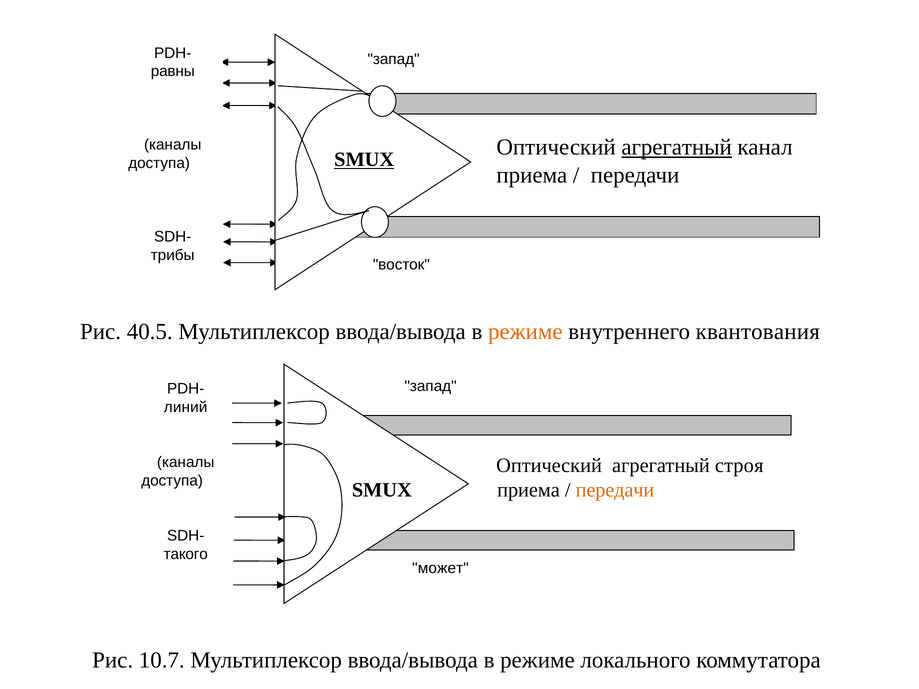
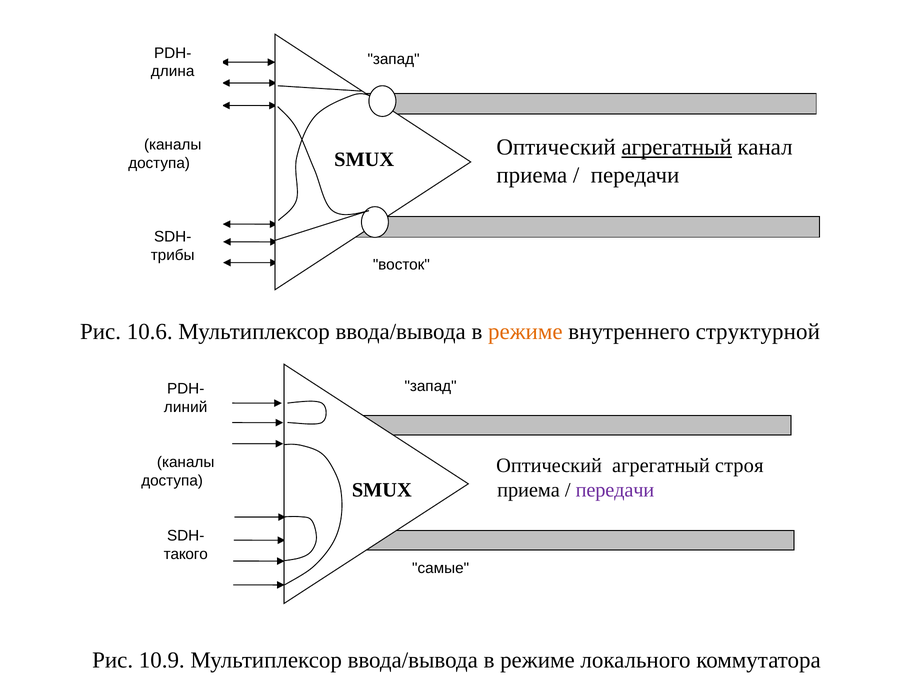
равны: равны -> длина (173, 71)
SMUX underline: present -> none (364, 160)
40.5: 40.5 -> 10.6 (150, 332)
квантования: квантования -> структурной (758, 332)
передачи colour: orange -> purple (615, 490)
может: может -> самые (441, 569)
10.7: 10.7 -> 10.9 (162, 661)
